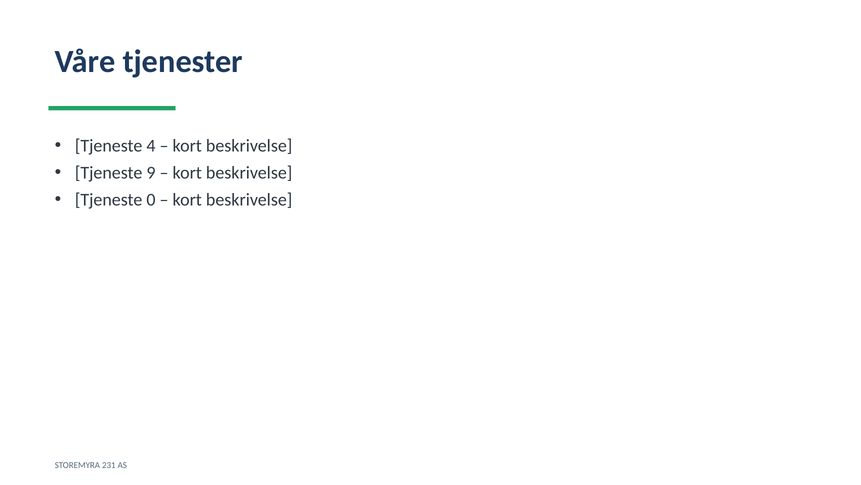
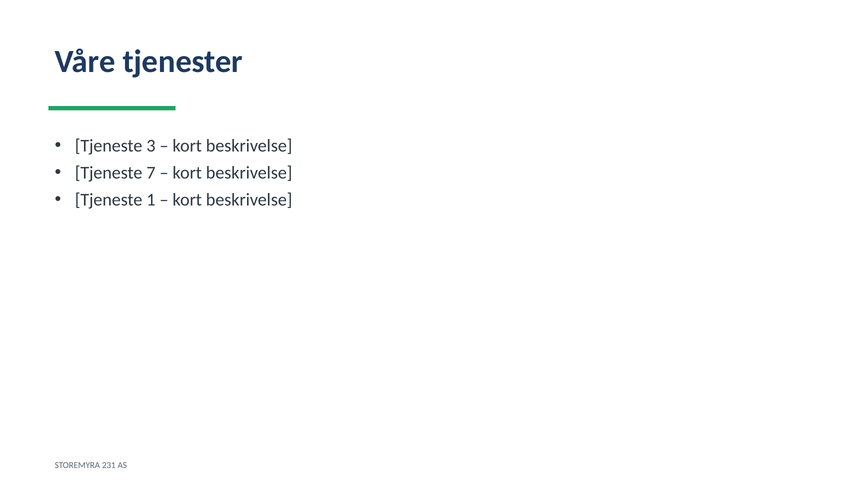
4: 4 -> 3 (151, 146)
9: 9 -> 7 (151, 173)
0: 0 -> 1 (151, 200)
